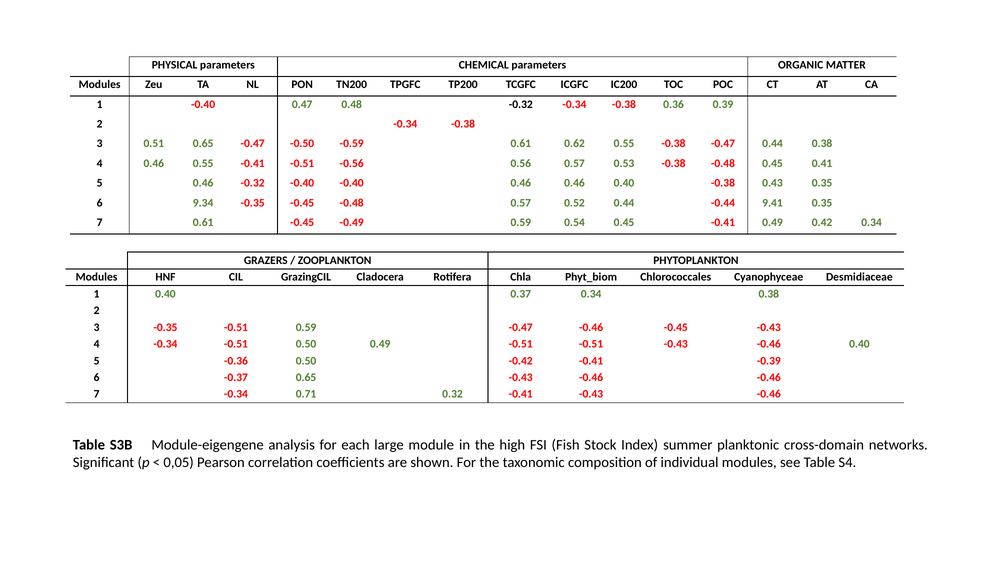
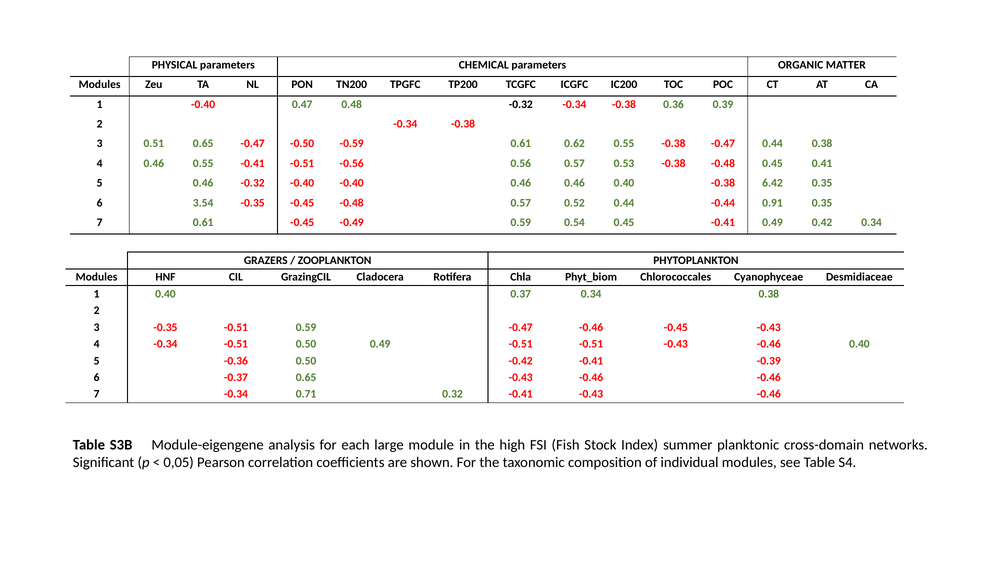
0.43: 0.43 -> 6.42 (772, 183)
9.34: 9.34 -> 3.54 (203, 203)
9.41: 9.41 -> 0.91 (772, 203)
